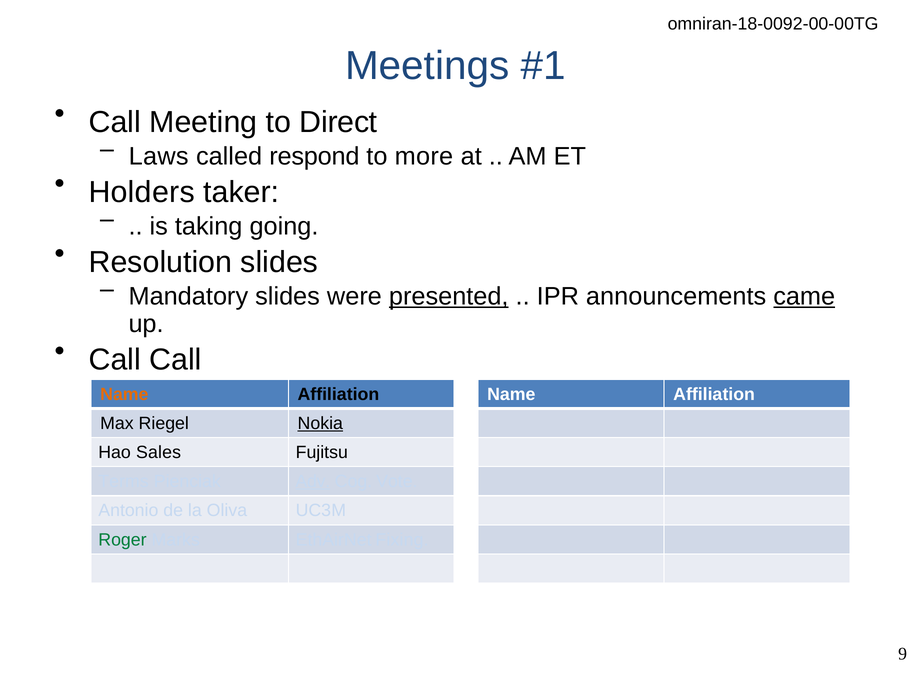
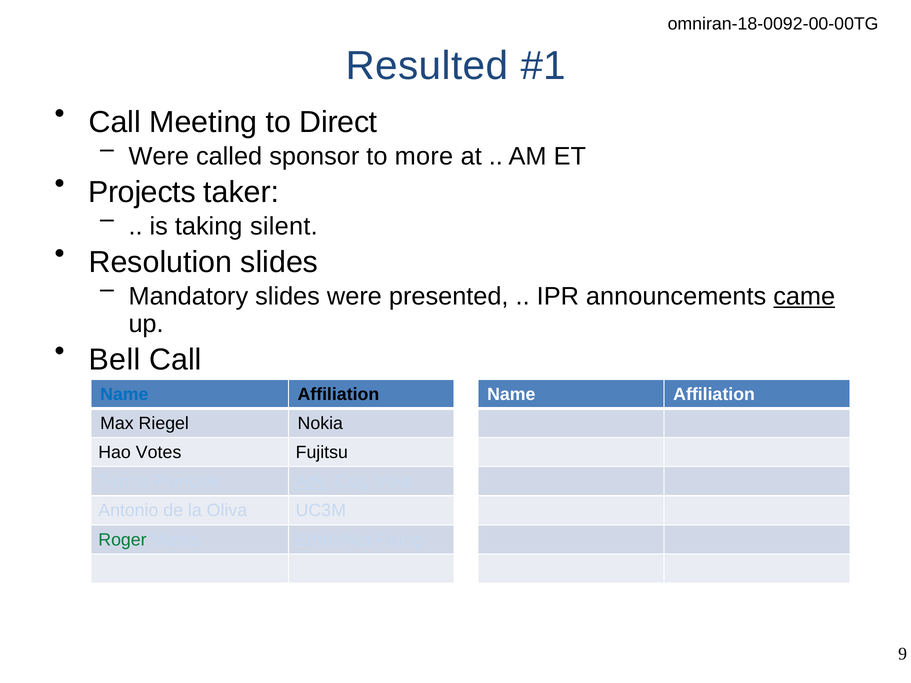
Meetings: Meetings -> Resulted (427, 66)
Laws: Laws -> Were (159, 156)
respond: respond -> sponsor (314, 156)
Holders: Holders -> Projects (142, 192)
going: going -> silent (284, 226)
presented underline: present -> none (449, 296)
Call: Call -> Bell (115, 360)
Name colour: orange -> blue (124, 394)
Nokia underline: present -> none (320, 424)
Sales: Sales -> Votes (159, 453)
